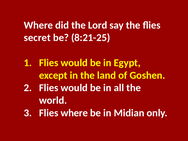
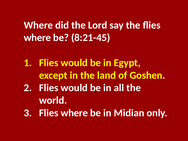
secret: secret -> where (37, 38)
8:21-25: 8:21-25 -> 8:21-45 (91, 38)
